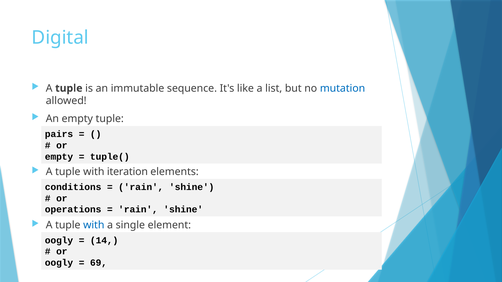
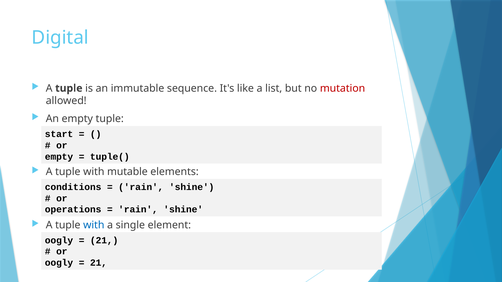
mutation colour: blue -> red (343, 88)
pairs: pairs -> start (59, 134)
iteration: iteration -> mutable (127, 172)
14: 14 -> 21 (104, 241)
69: 69 -> 21 (99, 263)
